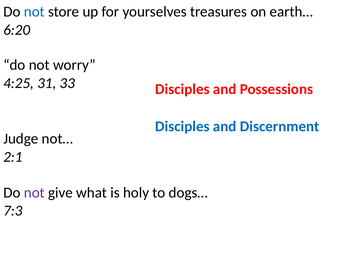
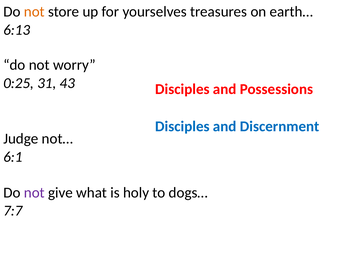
not colour: blue -> orange (34, 12)
6:20: 6:20 -> 6:13 (17, 30)
4:25: 4:25 -> 0:25 (19, 83)
33: 33 -> 43 (67, 83)
2:1: 2:1 -> 6:1 (13, 156)
7:3: 7:3 -> 7:7 (13, 210)
